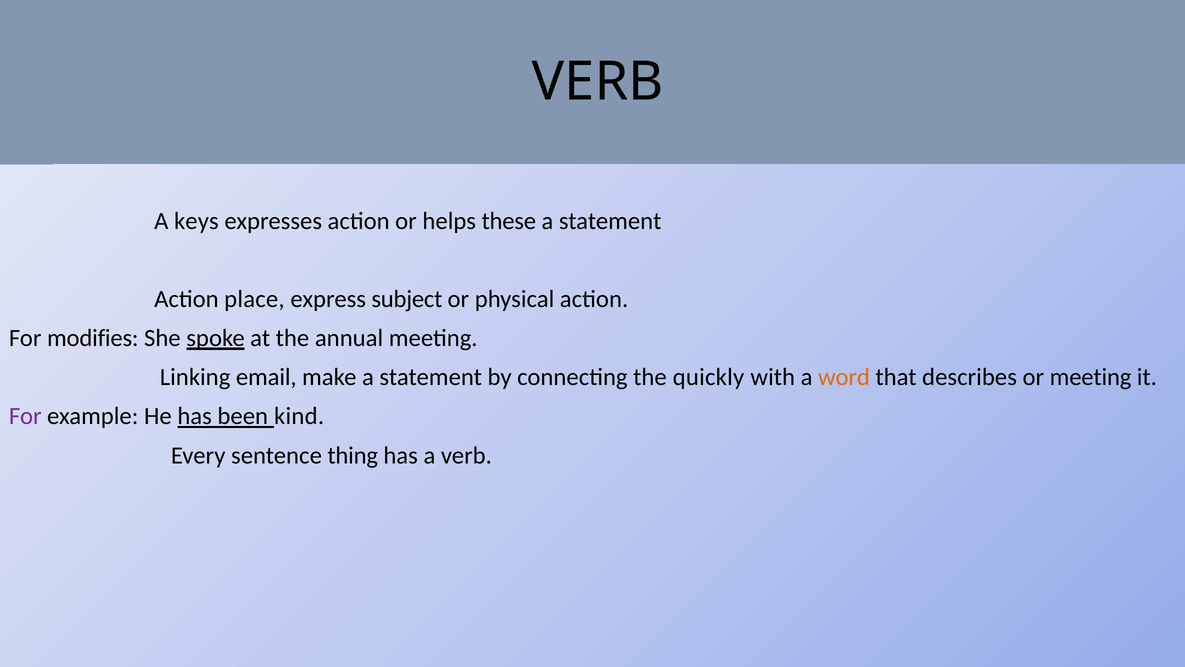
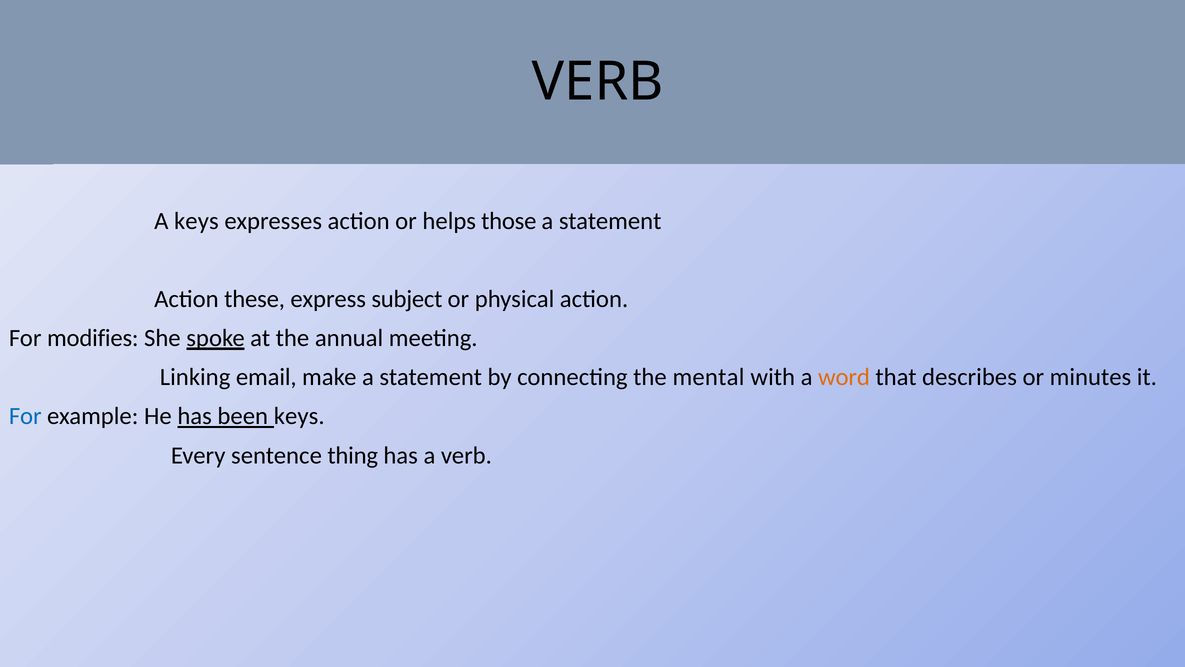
these: these -> those (509, 221)
place: place -> these (255, 299)
quickly: quickly -> mental (708, 377)
or meeting: meeting -> minutes (1090, 377)
For colour: purple -> blue (25, 416)
been kind: kind -> keys (299, 416)
